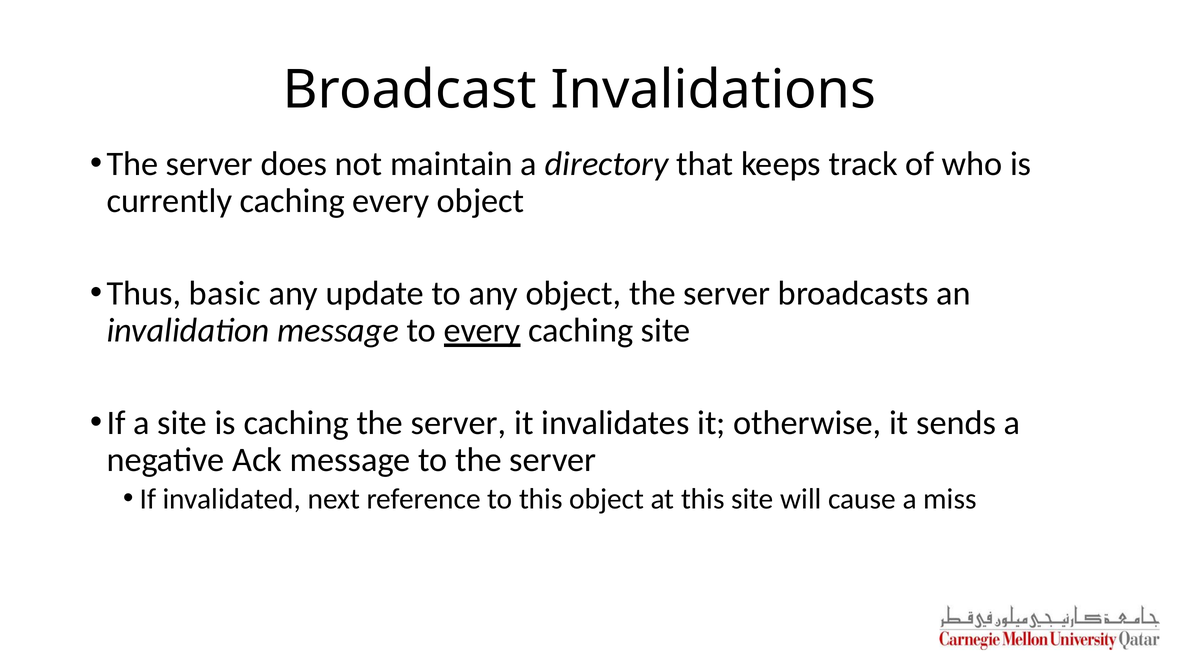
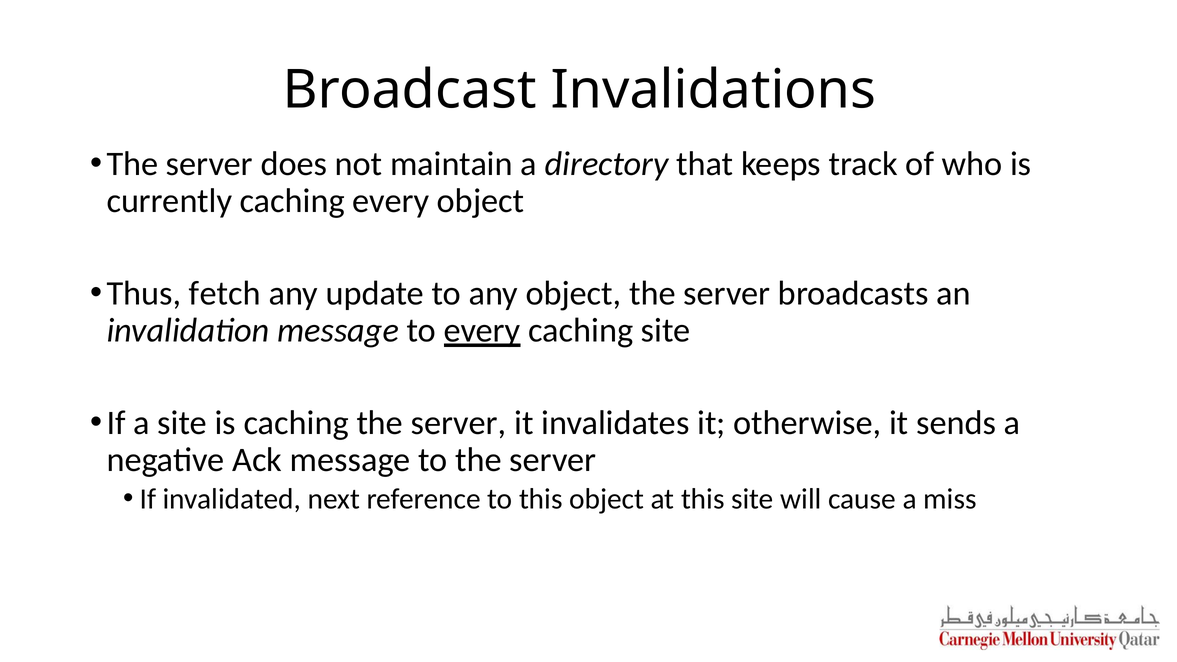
basic: basic -> fetch (225, 293)
